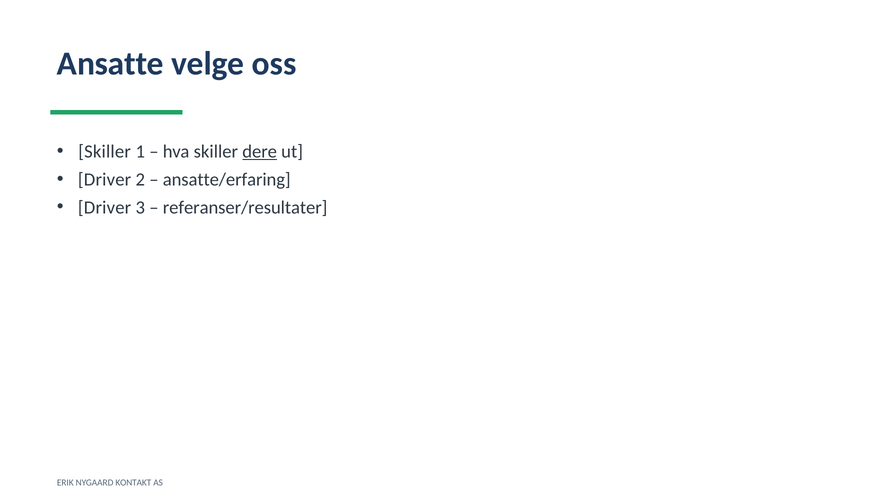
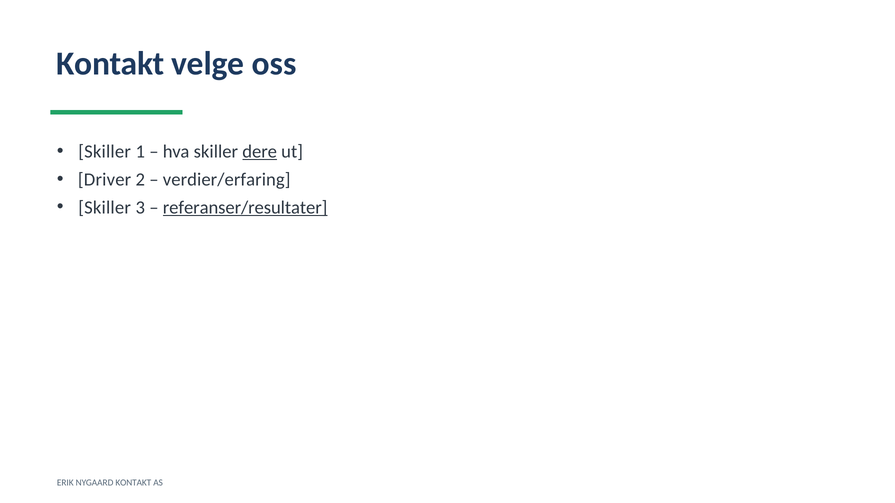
Ansatte: Ansatte -> Kontakt (110, 64)
ansatte/erfaring: ansatte/erfaring -> verdier/erfaring (227, 180)
Driver: Driver -> Skiller (105, 208)
referanser/resultater underline: none -> present (245, 208)
